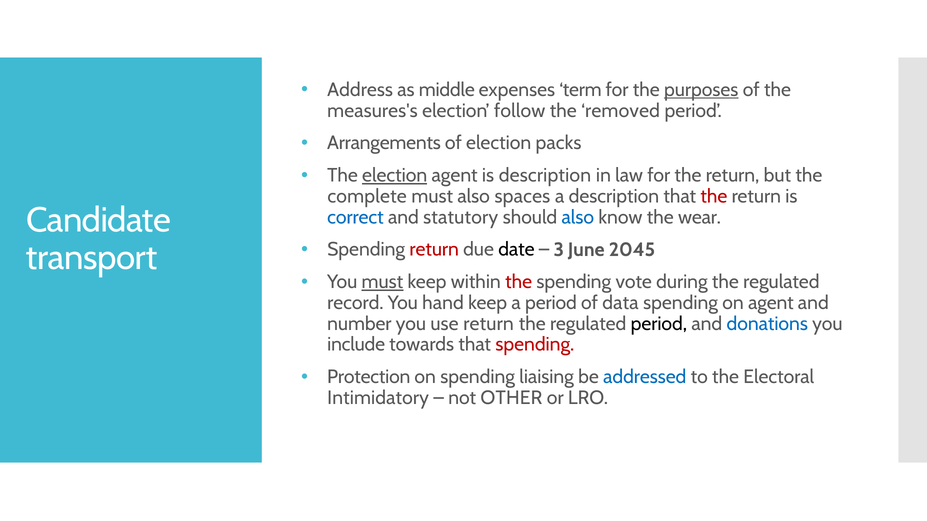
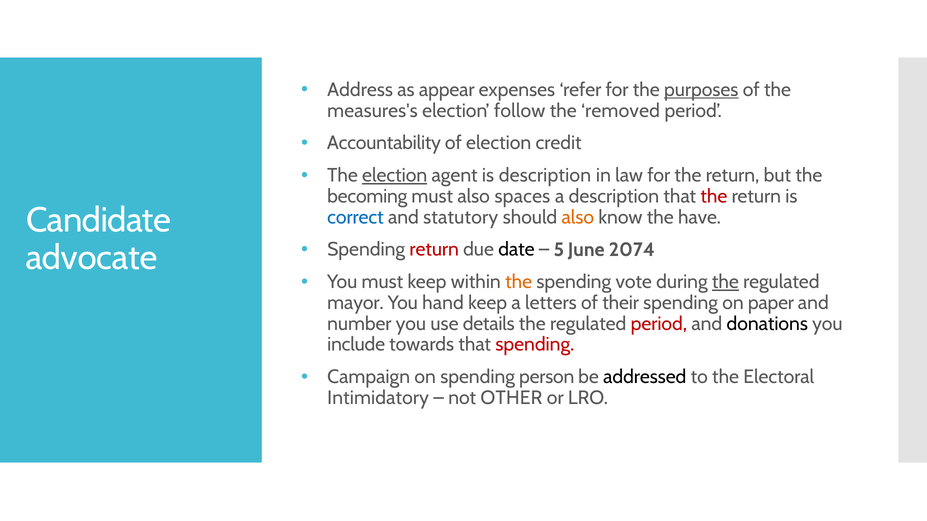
middle: middle -> appear (447, 90)
term: term -> refer (580, 90)
Arrangements: Arrangements -> Accountability (384, 143)
packs: packs -> credit (559, 143)
complete: complete -> becoming (367, 197)
also colour: blue -> orange (578, 217)
wear: wear -> have (699, 217)
3: 3 -> 5 (559, 250)
2045: 2045 -> 2074 (632, 250)
transport: transport -> advocate (92, 258)
must underline: present -> none (382, 282)
the colour: red -> orange (519, 282)
the underline: none -> present (725, 282)
record: record -> mayor (355, 303)
a period: period -> letters (551, 303)
data: data -> their (621, 303)
on agent: agent -> paper (771, 303)
use return: return -> details (489, 324)
period colour: black -> red (659, 324)
donations colour: blue -> black (767, 324)
Protection: Protection -> Campaign (369, 377)
liaising: liaising -> person (547, 377)
addressed colour: blue -> black (645, 377)
